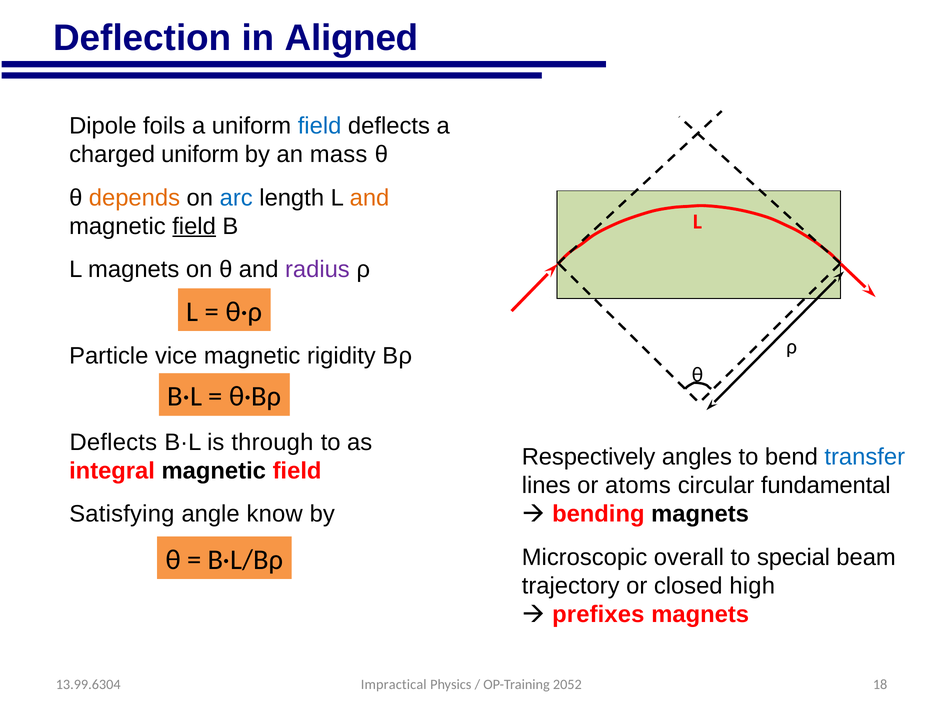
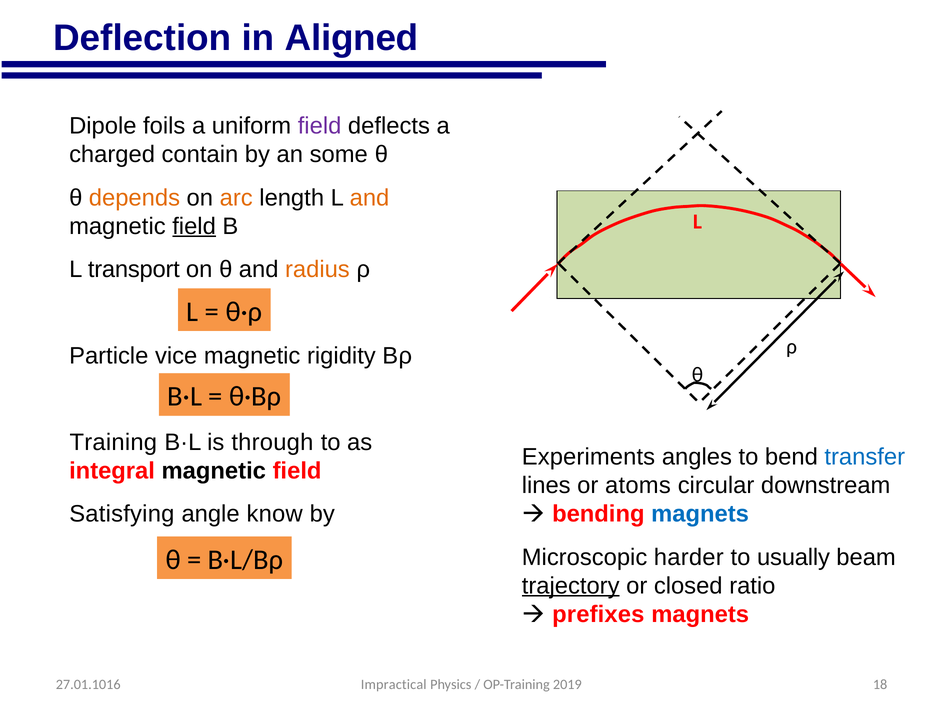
field colour: blue -> purple (320, 126)
charged uniform: uniform -> contain (200, 155)
mass: mass -> some (339, 155)
arc colour: blue -> orange (236, 198)
L magnets: magnets -> transport (134, 269)
radius colour: purple -> orange (317, 269)
Deflects: Deflects -> Training (113, 442)
Respectively: Respectively -> Experiments (588, 457)
fundamental: fundamental -> downstream (826, 486)
magnets colour: black -> blue (700, 514)
overall: overall -> harder (689, 557)
special: special -> usually (793, 557)
trajectory underline: none -> present (571, 586)
high: high -> ratio (752, 586)
2052: 2052 -> 2019 (567, 685)
13.99.6304: 13.99.6304 -> 27.01.1016 (88, 685)
